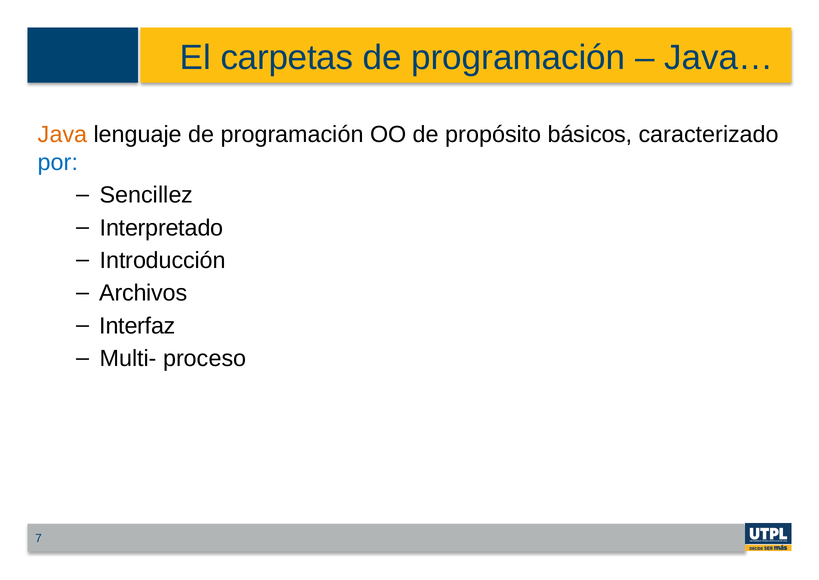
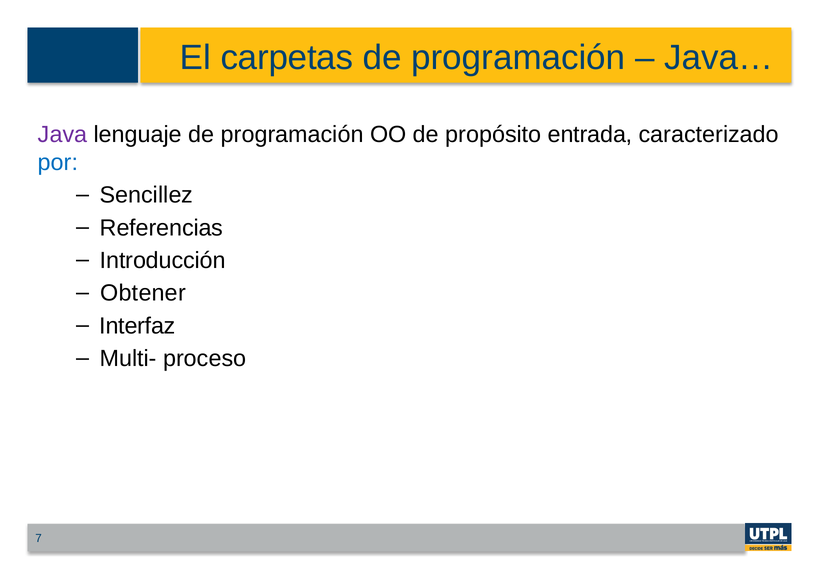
Java colour: orange -> purple (63, 134)
básicos: básicos -> entrada (590, 134)
Interpretado: Interpretado -> Referencias (161, 228)
Archivos: Archivos -> Obtener (143, 293)
